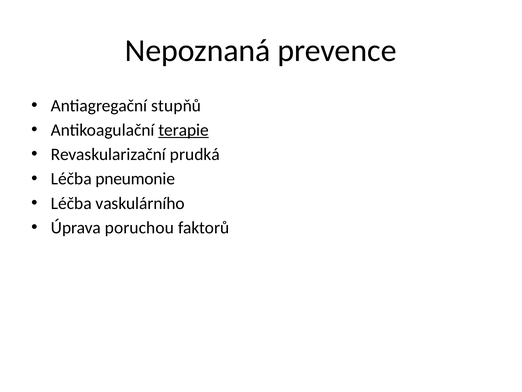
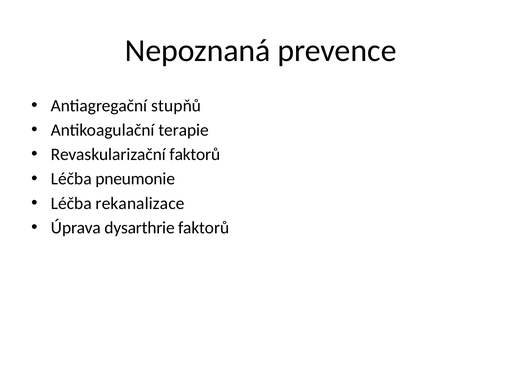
terapie underline: present -> none (184, 130)
Revaskularizační prudká: prudká -> faktorů (195, 154)
vaskulárního: vaskulárního -> rekanalizace (140, 203)
poruchou: poruchou -> dysarthrie (140, 227)
